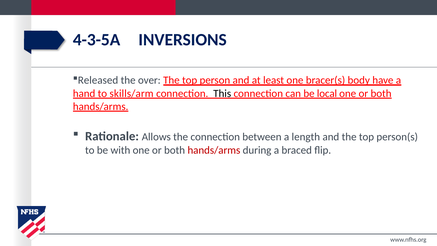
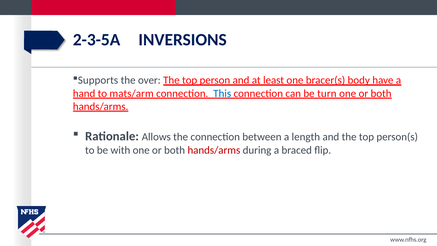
4-3-5A: 4-3-5A -> 2-3-5A (97, 40)
Released: Released -> Supports (98, 80)
skills/arm: skills/arm -> mats/arm (132, 93)
This colour: black -> blue (222, 93)
local: local -> turn (327, 93)
